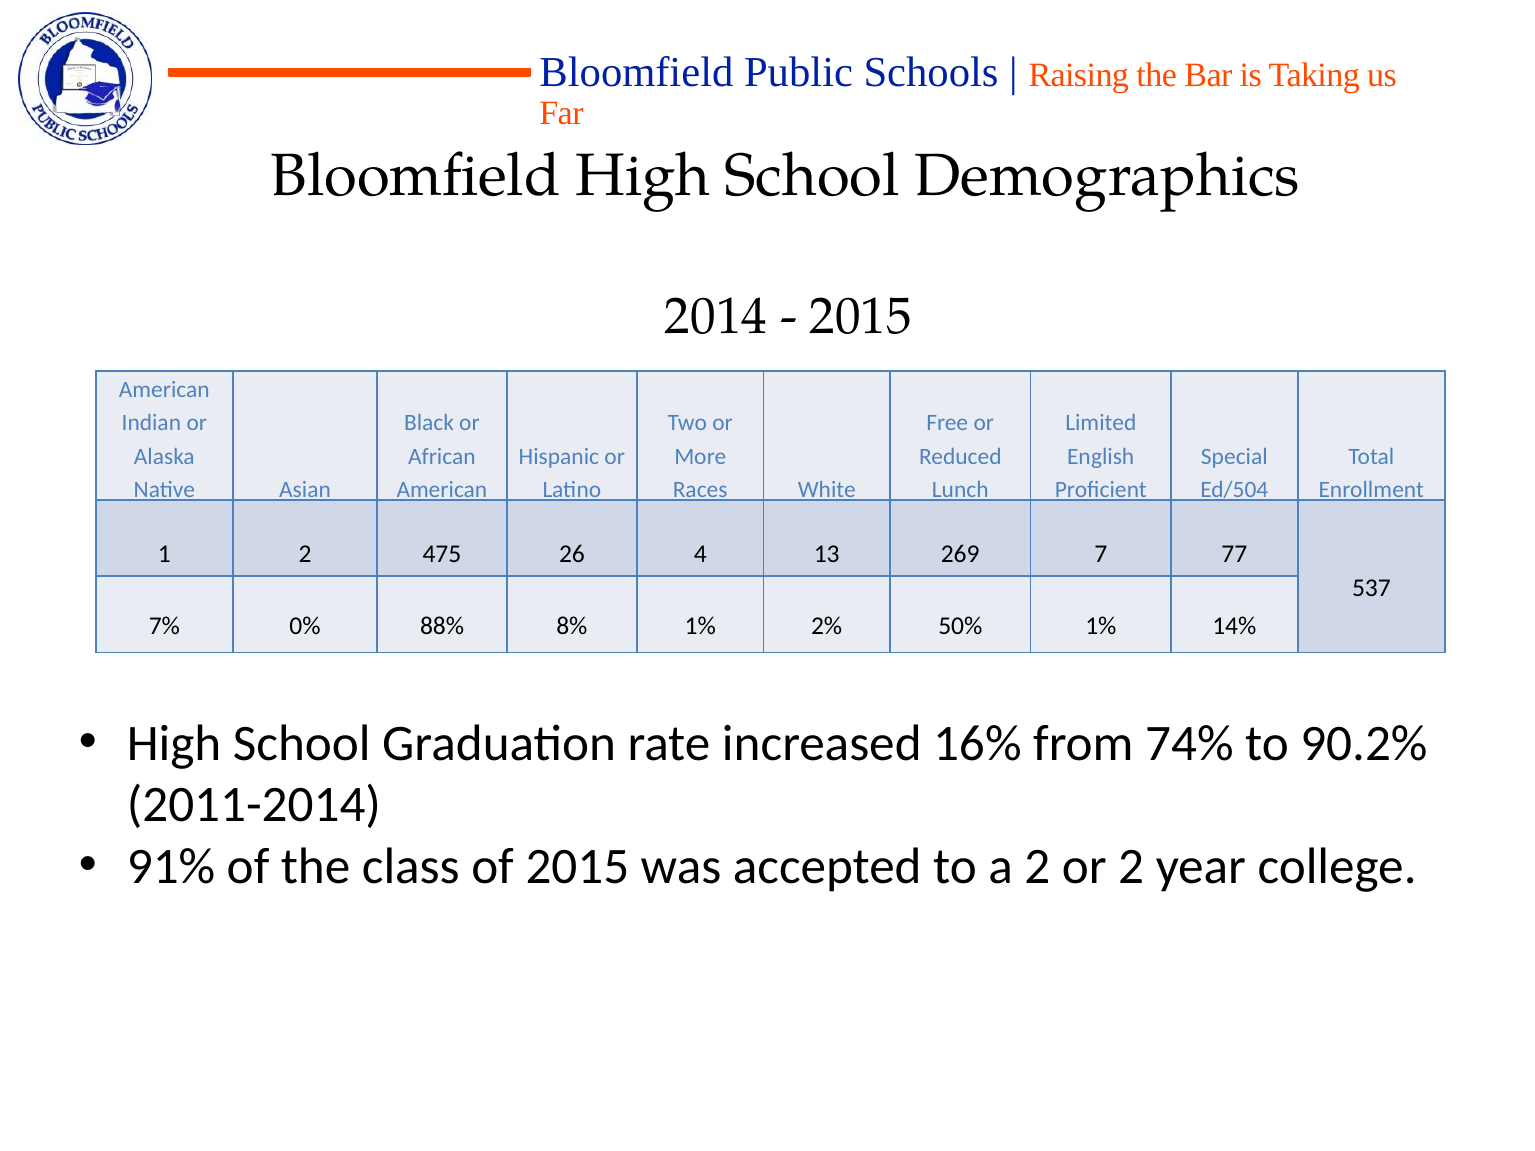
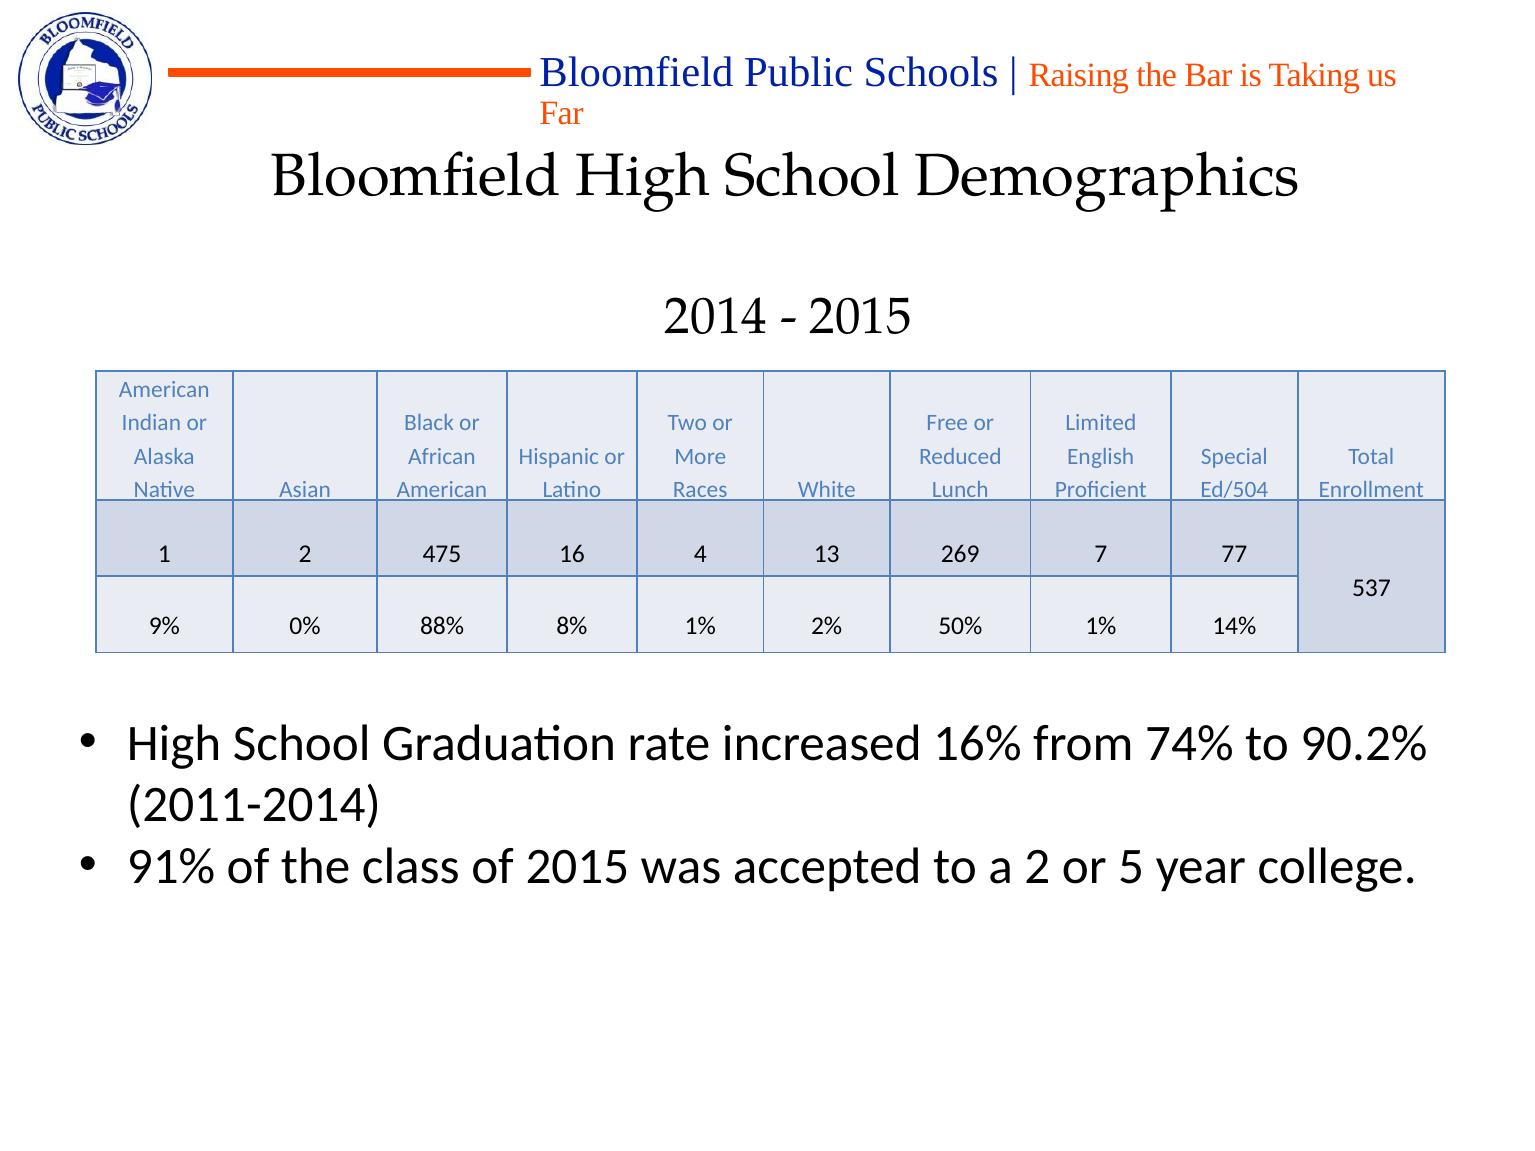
26: 26 -> 16 (572, 554)
7%: 7% -> 9% (164, 626)
or 2: 2 -> 5 (1131, 867)
